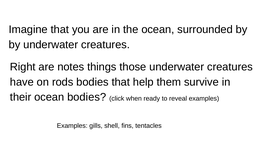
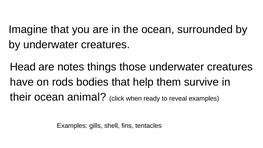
Right: Right -> Head (23, 67)
ocean bodies: bodies -> animal (87, 97)
